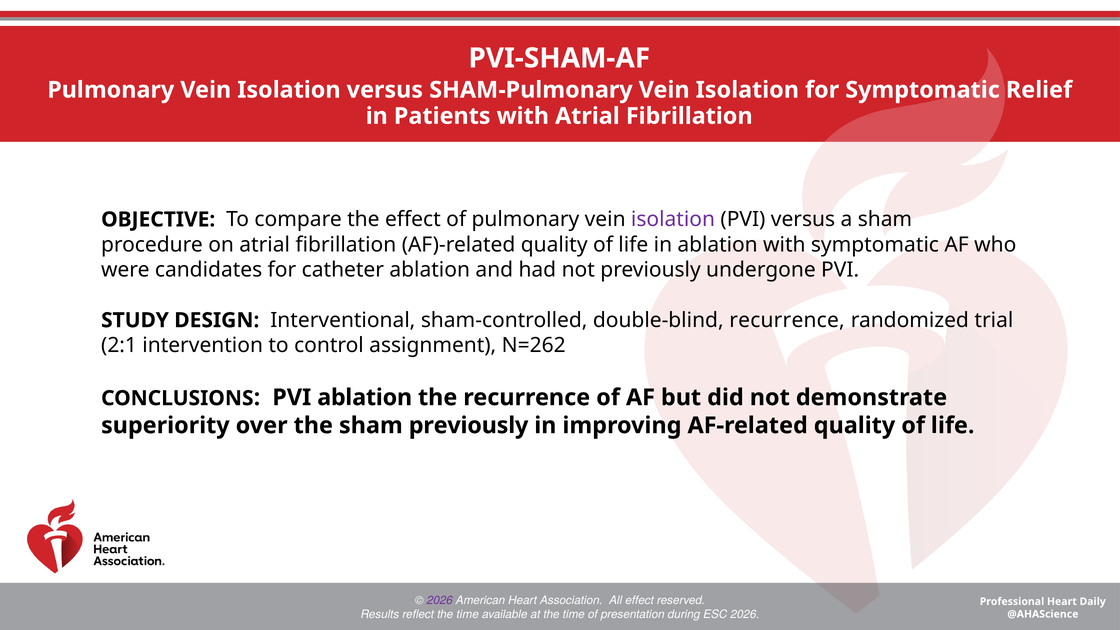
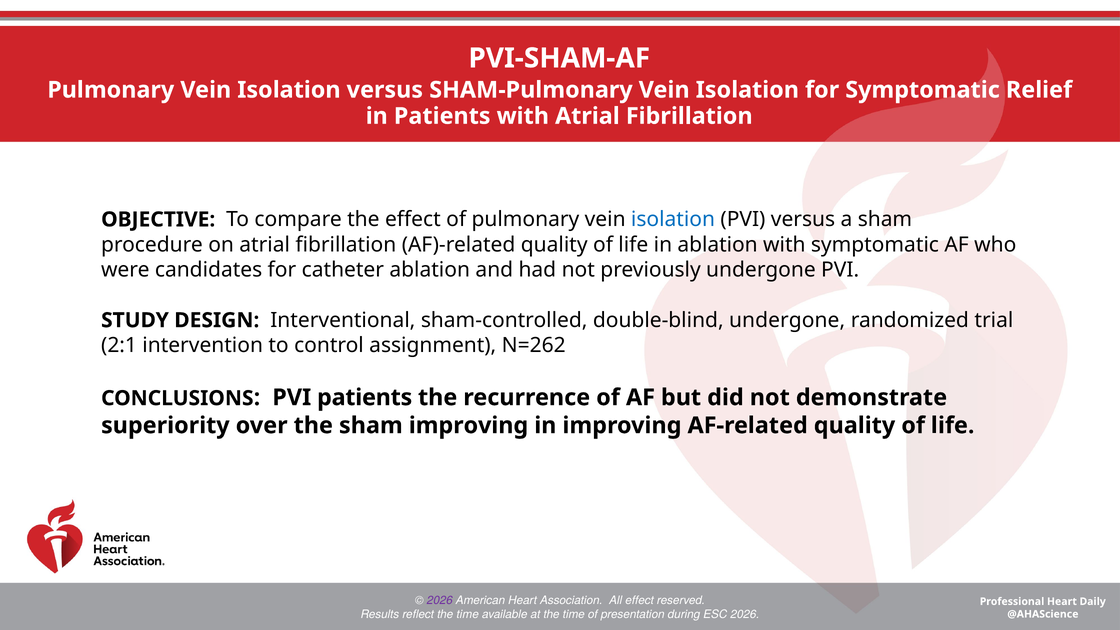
isolation colour: purple -> blue (673, 220)
double-blind recurrence: recurrence -> undergone (787, 320)
PVI ablation: ablation -> patients (365, 397)
sham previously: previously -> improving (468, 425)
